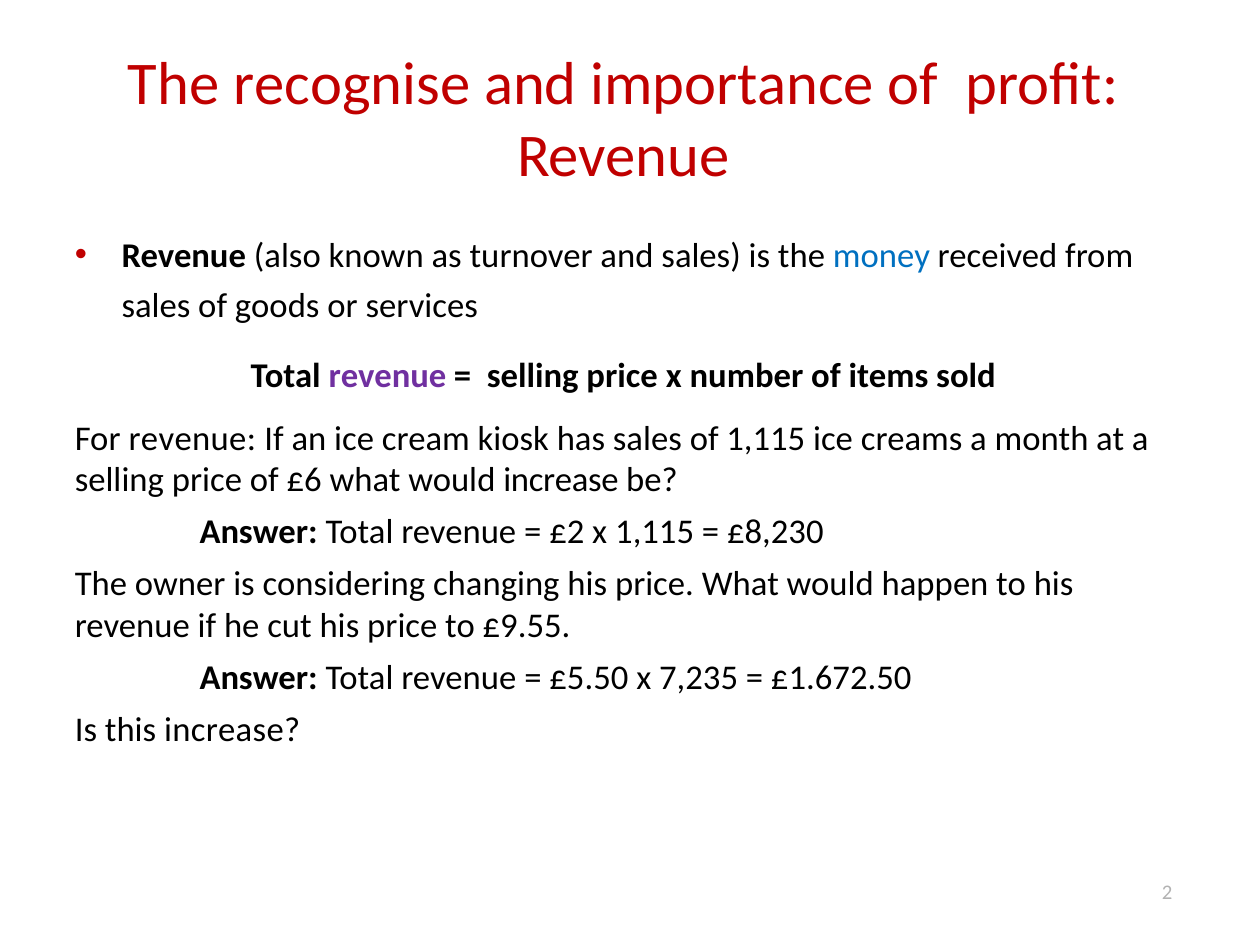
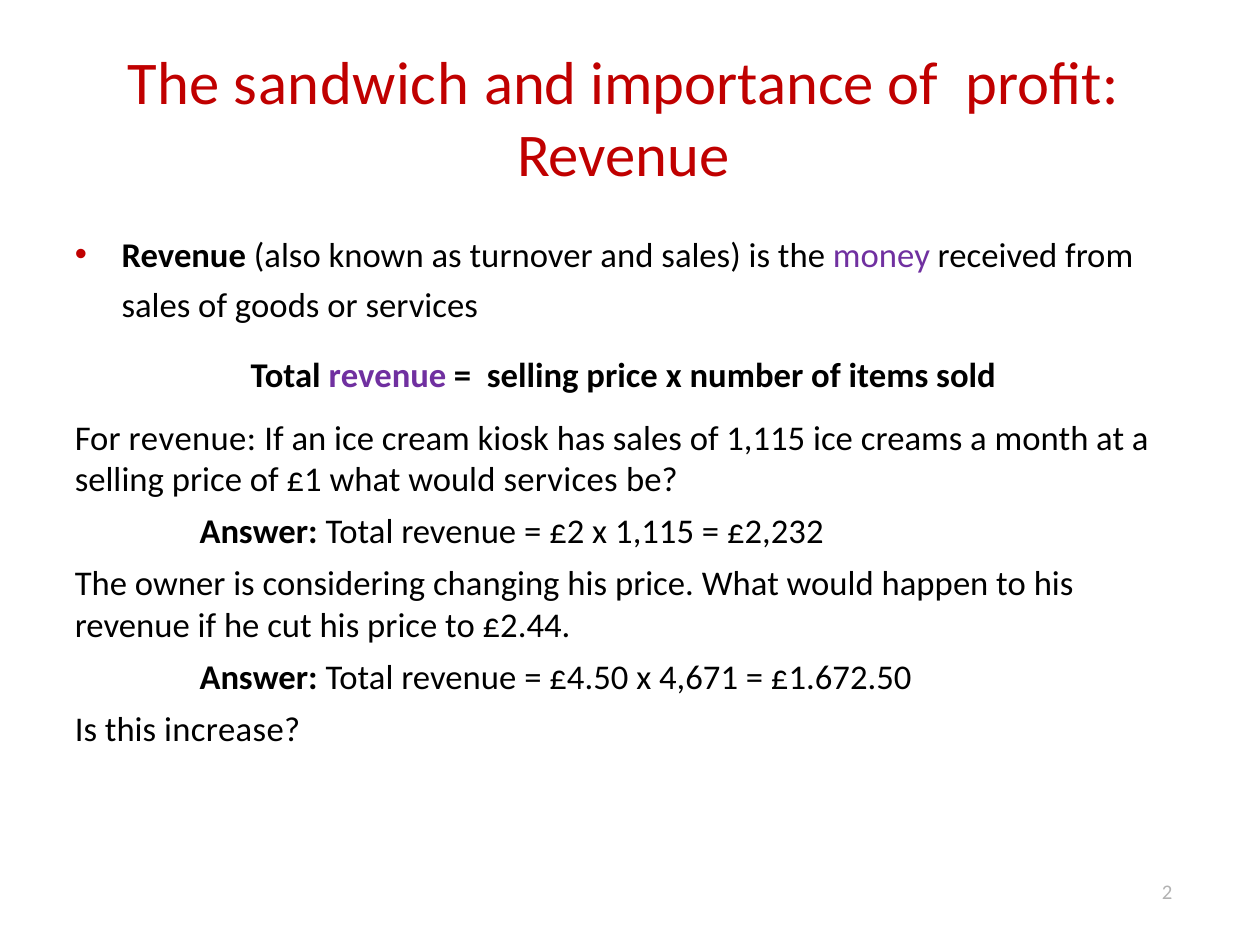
recognise: recognise -> sandwich (351, 84)
money colour: blue -> purple (881, 256)
£6: £6 -> £1 (304, 480)
would increase: increase -> services (561, 480)
£8,230: £8,230 -> £2,232 (775, 532)
£9.55: £9.55 -> £2.44 (527, 626)
£5.50: £5.50 -> £4.50 (589, 678)
7,235: 7,235 -> 4,671 (699, 678)
